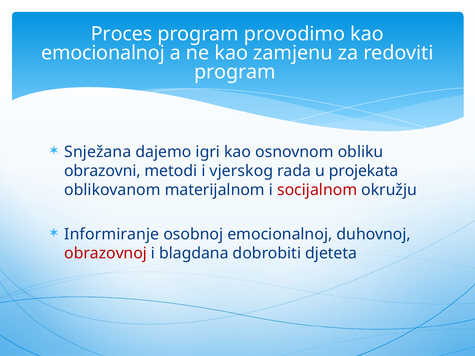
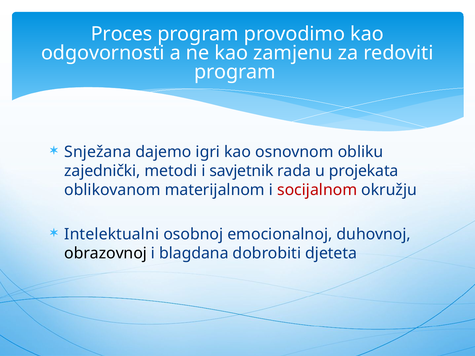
emocionalnoj: emocionalnoj -> odgovornosti (103, 53)
obrazovni: obrazovni -> zajednički (102, 171)
vjerskog: vjerskog -> savjetnik (242, 171)
Informiranje: Informiranje -> Intelektualni (112, 234)
obrazovnoj colour: red -> black (106, 253)
